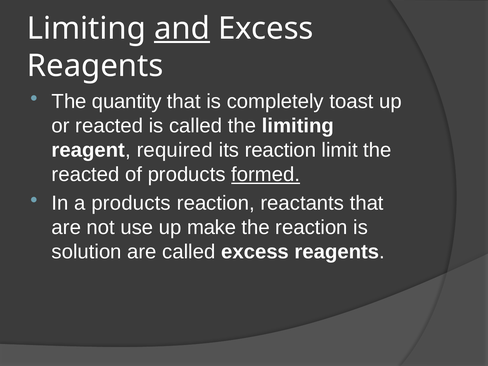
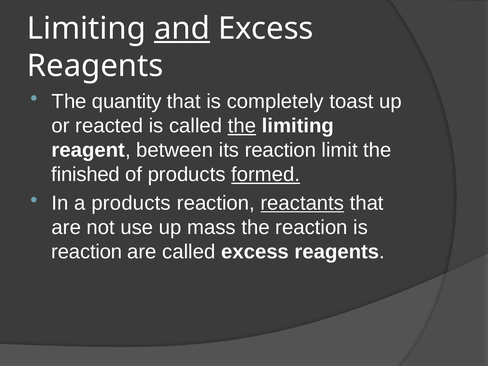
the underline: none -> present (242, 126)
required: required -> between (175, 150)
reacted: reacted -> finished (86, 175)
reactants underline: none -> present (302, 203)
make: make -> mass (211, 227)
solution: solution -> reaction (87, 252)
